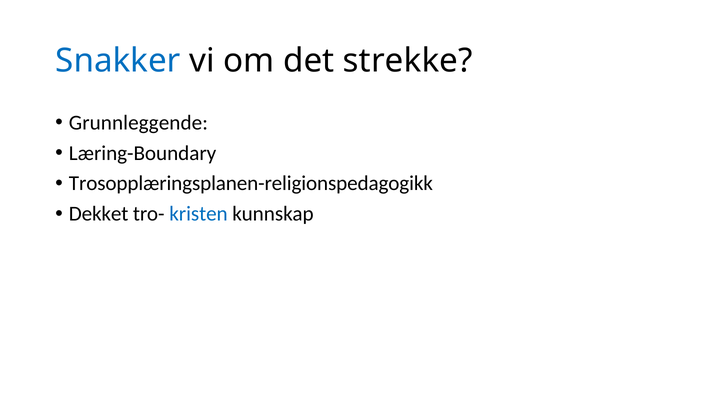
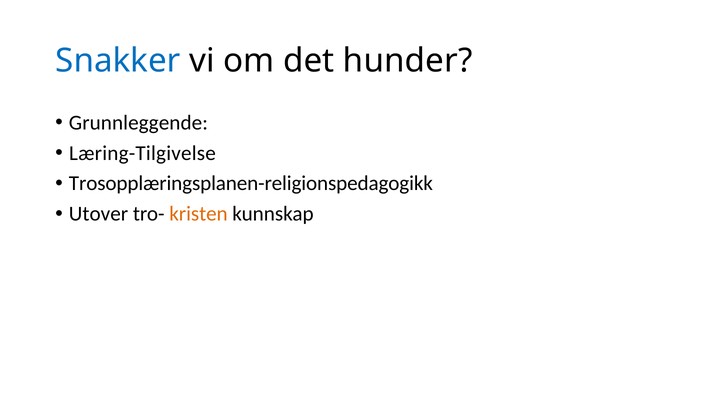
strekke: strekke -> hunder (408, 61)
Læring-Boundary: Læring-Boundary -> Læring-Tilgivelse (142, 153)
Dekket: Dekket -> Utover (99, 214)
kristen colour: blue -> orange (199, 214)
